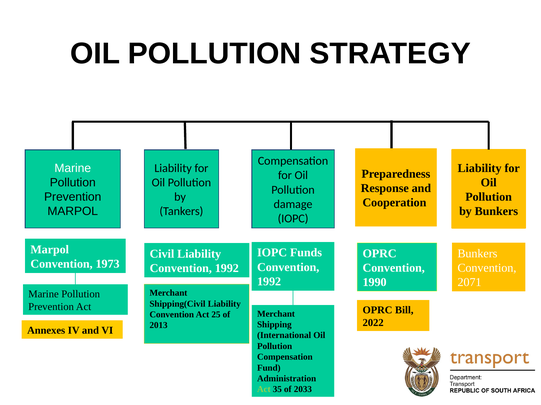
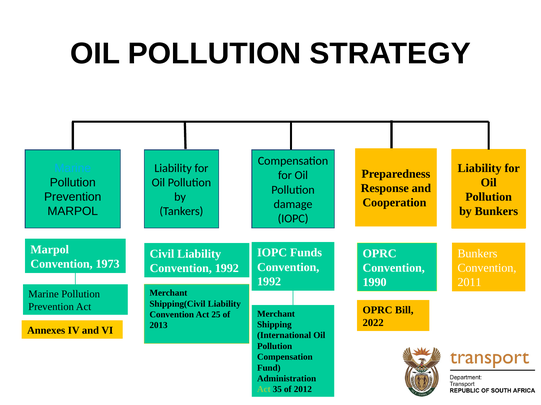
Marine colour: white -> light blue (73, 168)
2071: 2071 -> 2011 (470, 283)
2033: 2033 -> 2012 (303, 390)
